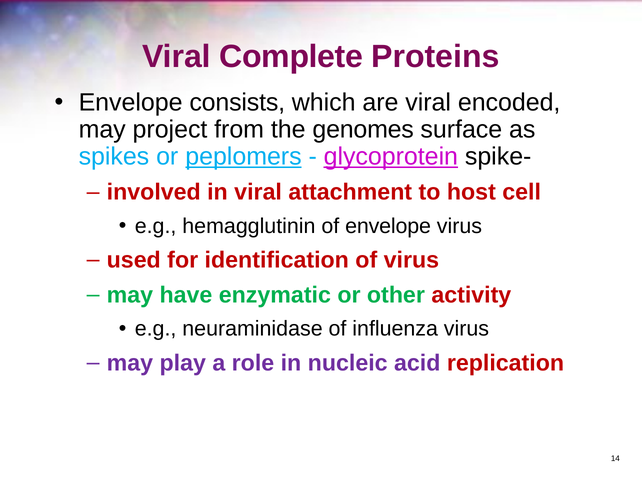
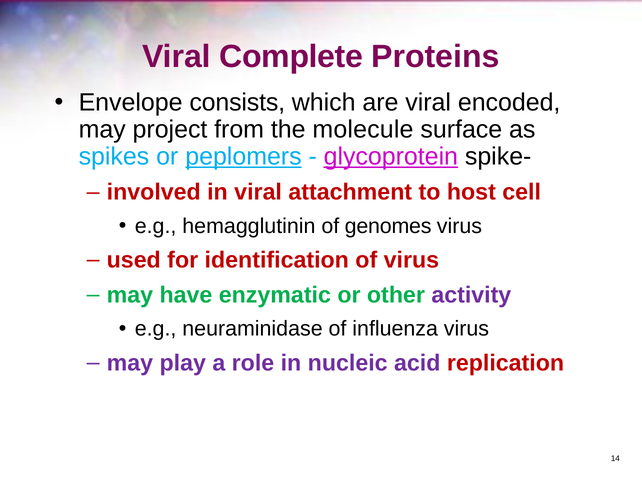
genomes: genomes -> molecule (363, 129)
of envelope: envelope -> genomes (388, 226)
activity colour: red -> purple (471, 295)
